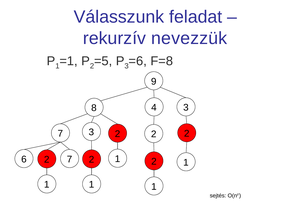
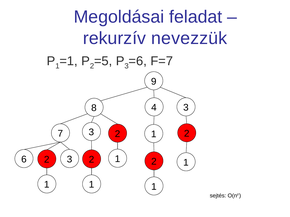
Válasszunk: Válasszunk -> Megoldásai (119, 17)
F=8: F=8 -> F=7 (162, 61)
7 2: 2 -> 1 (154, 135)
6 7: 7 -> 3 (70, 160)
